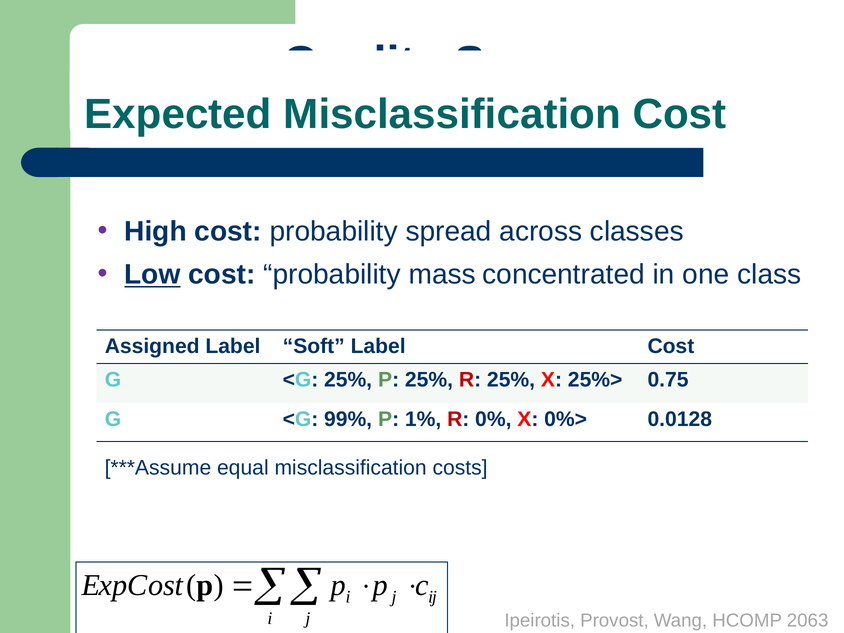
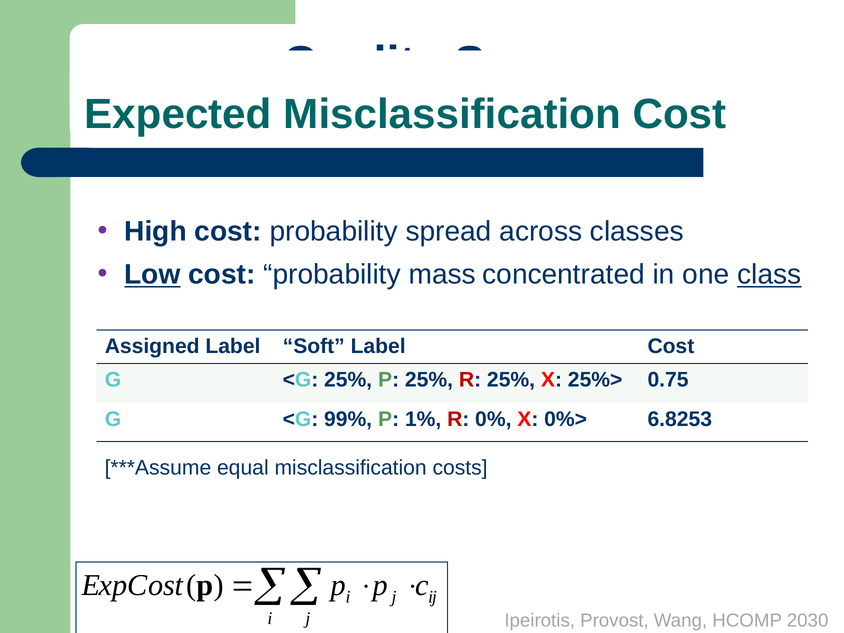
class underline: none -> present (769, 275)
0.0128: 0.0128 -> 6.8253 (680, 419)
2063: 2063 -> 2030 (808, 620)
